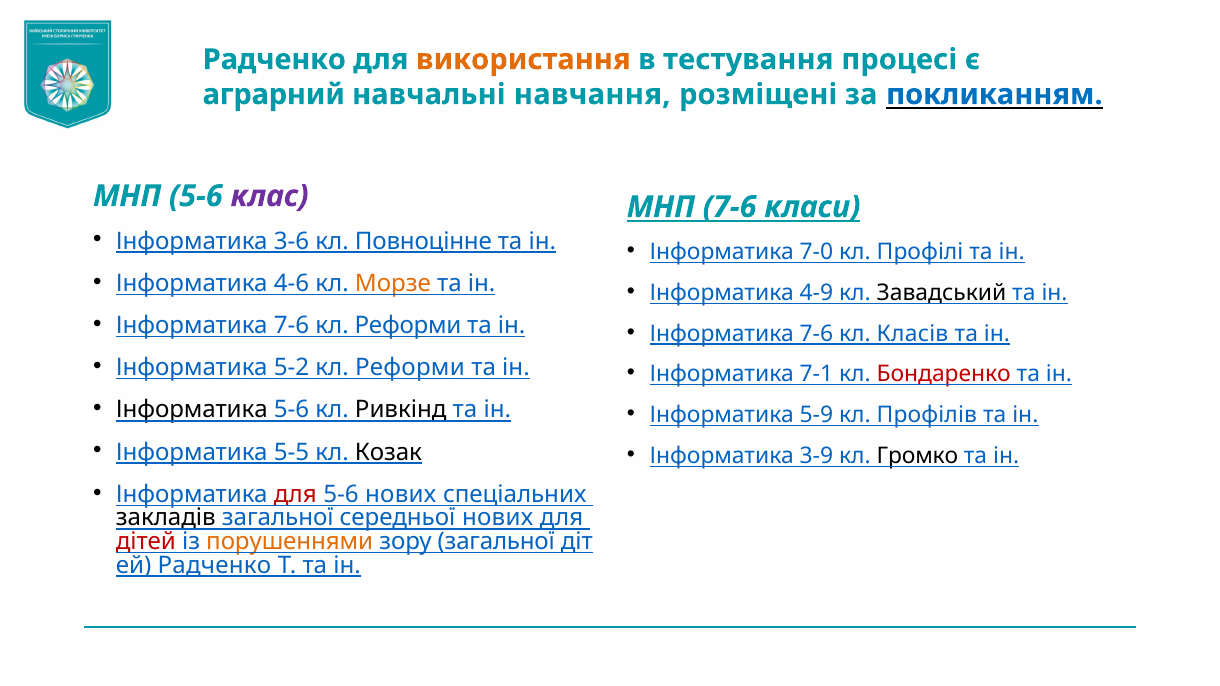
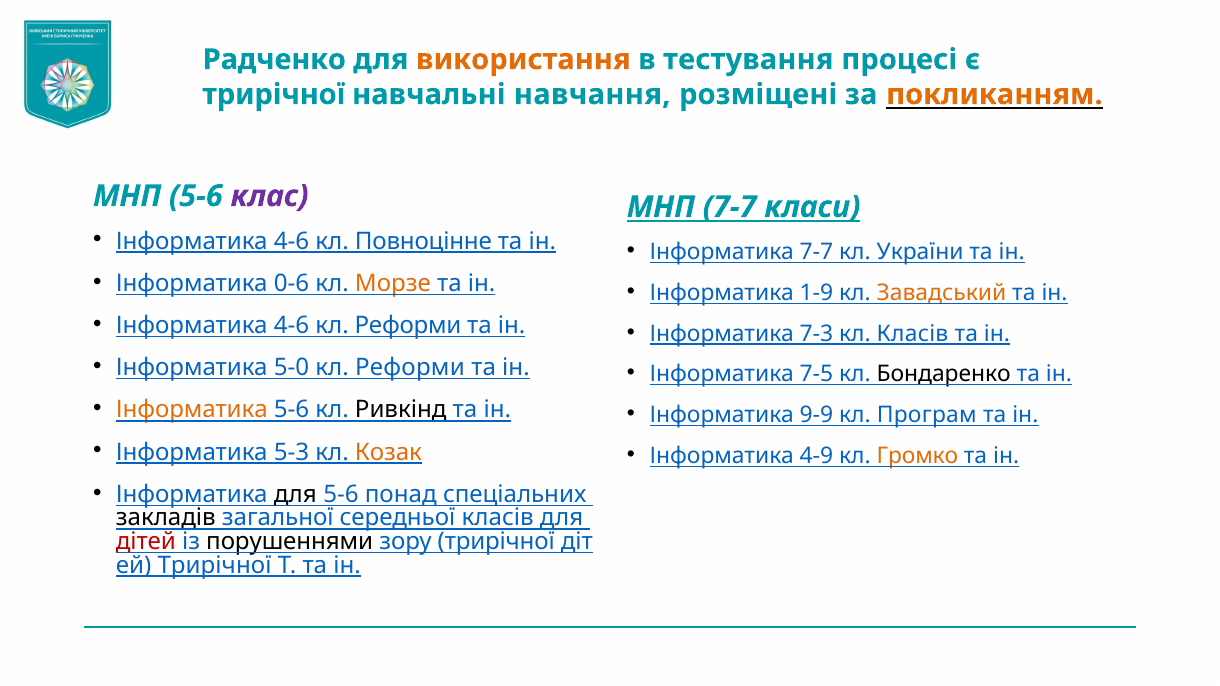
аграрний: аграрний -> трирічної (274, 95)
покликанням colour: blue -> orange (994, 95)
МНП 7-6: 7-6 -> 7-7 (730, 207)
3-6: 3-6 -> 4-6 (292, 241)
Інформатика 7-0: 7-0 -> 7-7 (816, 252)
Профілі: Профілі -> України (920, 252)
4-6: 4-6 -> 0-6 (292, 283)
4-9: 4-9 -> 1-9 (816, 293)
Завадський colour: black -> orange (941, 293)
7-6: 7-6 -> 4-6 (292, 326)
7-6: 7-6 -> 7-3 (816, 334)
5-2: 5-2 -> 5-0 (292, 368)
7-1: 7-1 -> 7-5 (816, 375)
Бондаренко colour: red -> black (944, 375)
Інформатика colour: black -> orange (192, 410)
5-9: 5-9 -> 9-9 (816, 415)
Профілів: Профілів -> Програм (927, 415)
5-5: 5-5 -> 5-3 (292, 452)
Козак colour: black -> orange (388, 452)
3-9: 3-9 -> 4-9 (816, 456)
Громко colour: black -> orange (917, 456)
для colour: red -> black (295, 494)
5-6 нових: нових -> понад (401, 494)
середньої нових: нових -> класів (498, 518)
порушеннями colour: orange -> black (290, 542)
зору загальної: загальної -> трирічної (496, 542)
Радченко: Радченко -> Трирічної (215, 565)
